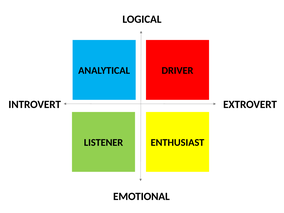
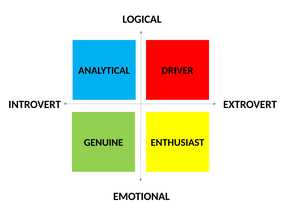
LISTENER: LISTENER -> GENUINE (103, 143)
